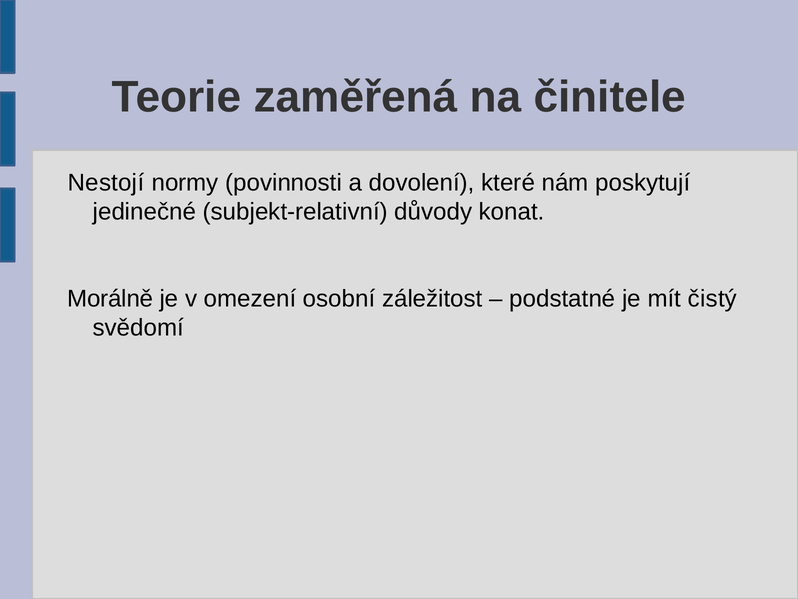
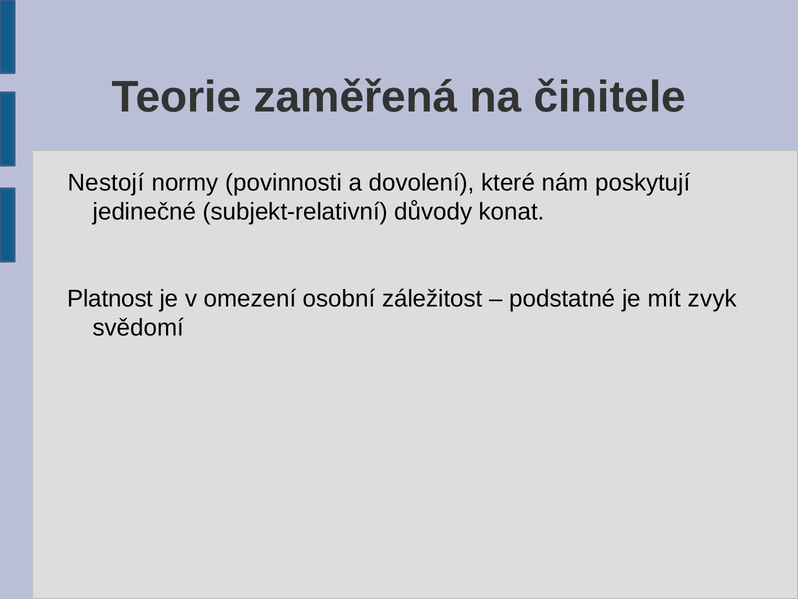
Morálně: Morálně -> Platnost (110, 298)
čistý: čistý -> zvyk (712, 298)
